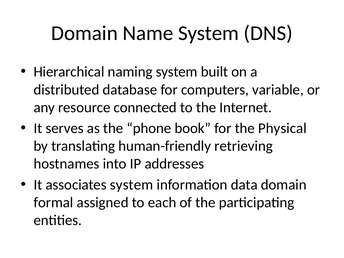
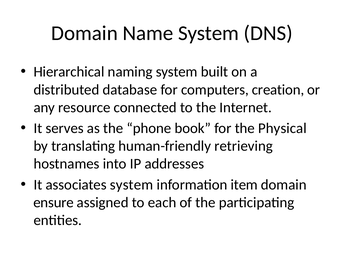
variable: variable -> creation (278, 90)
data: data -> item (244, 185)
formal: formal -> ensure (54, 202)
